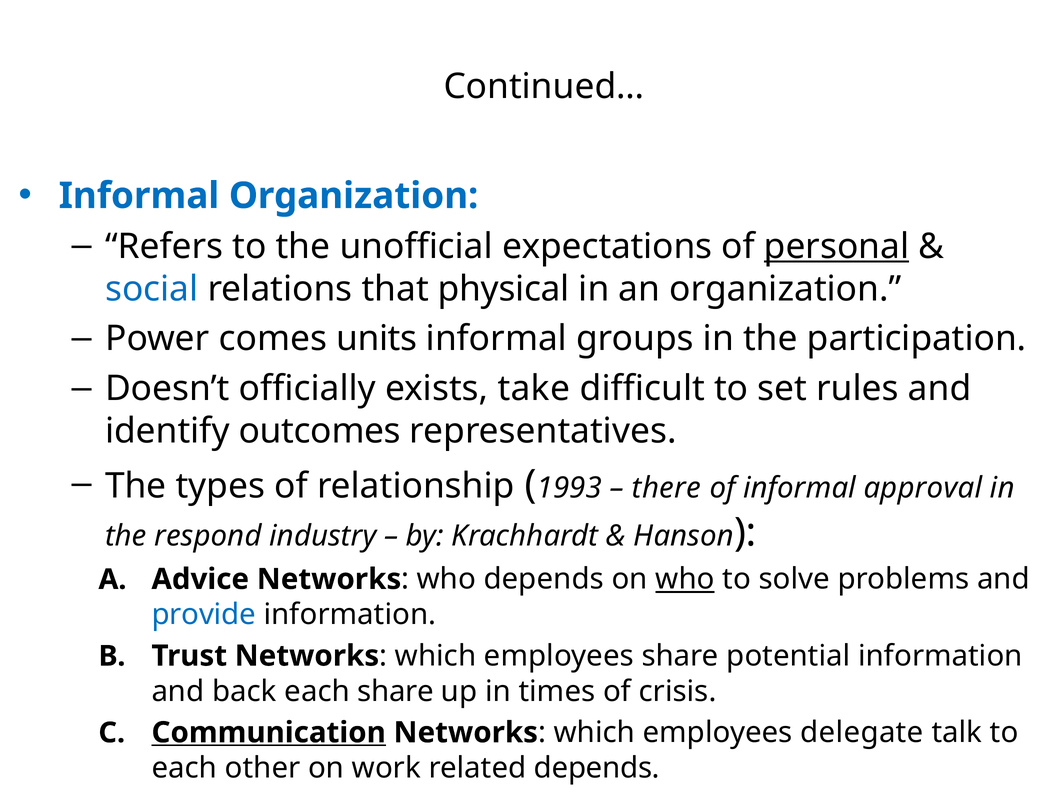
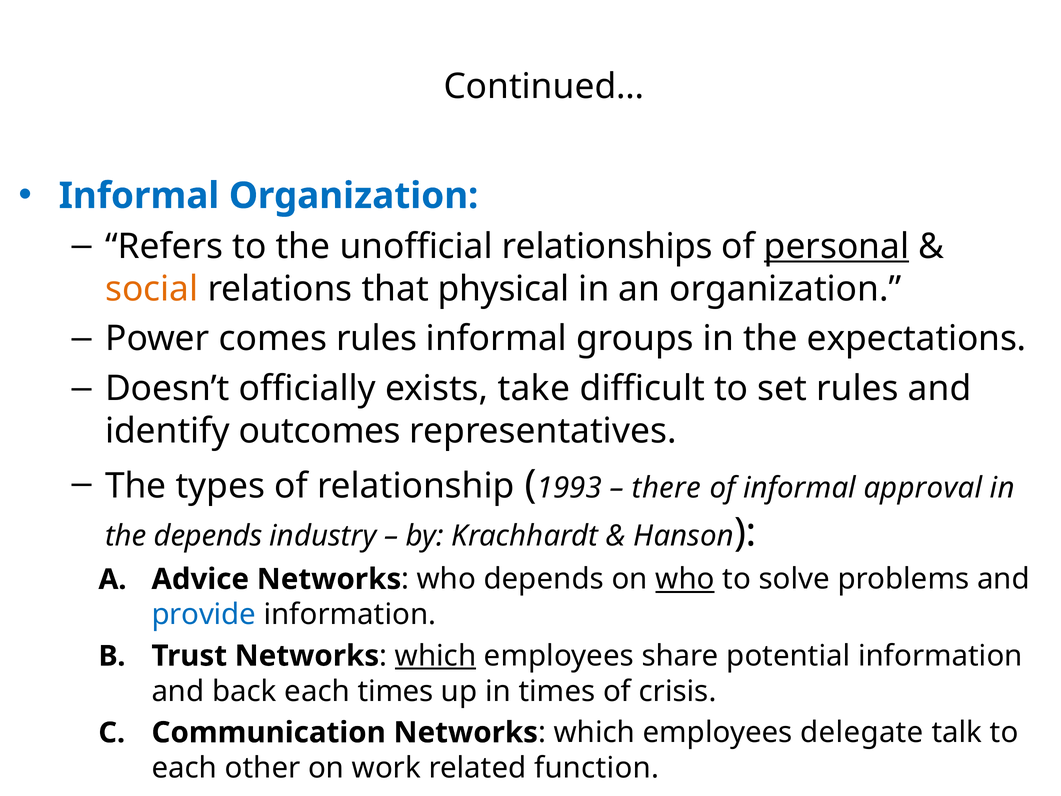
expectations: expectations -> relationships (607, 246)
social colour: blue -> orange (152, 289)
comes units: units -> rules (377, 339)
participation: participation -> expectations (917, 339)
the respond: respond -> depends (208, 536)
which underline: none -> present (436, 656)
each share: share -> times (396, 691)
Communication underline: present -> none (269, 732)
related depends: depends -> function (597, 768)
